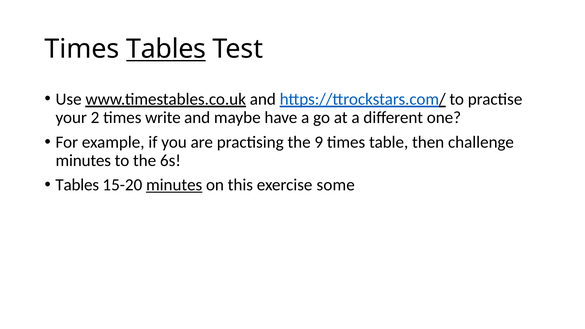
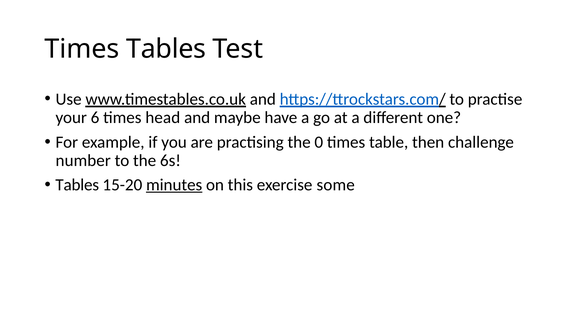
Tables underline: present -> none (166, 49)
2: 2 -> 6 (95, 118)
write: write -> head (163, 118)
9: 9 -> 0 (319, 142)
minutes: minutes -> number (83, 161)
